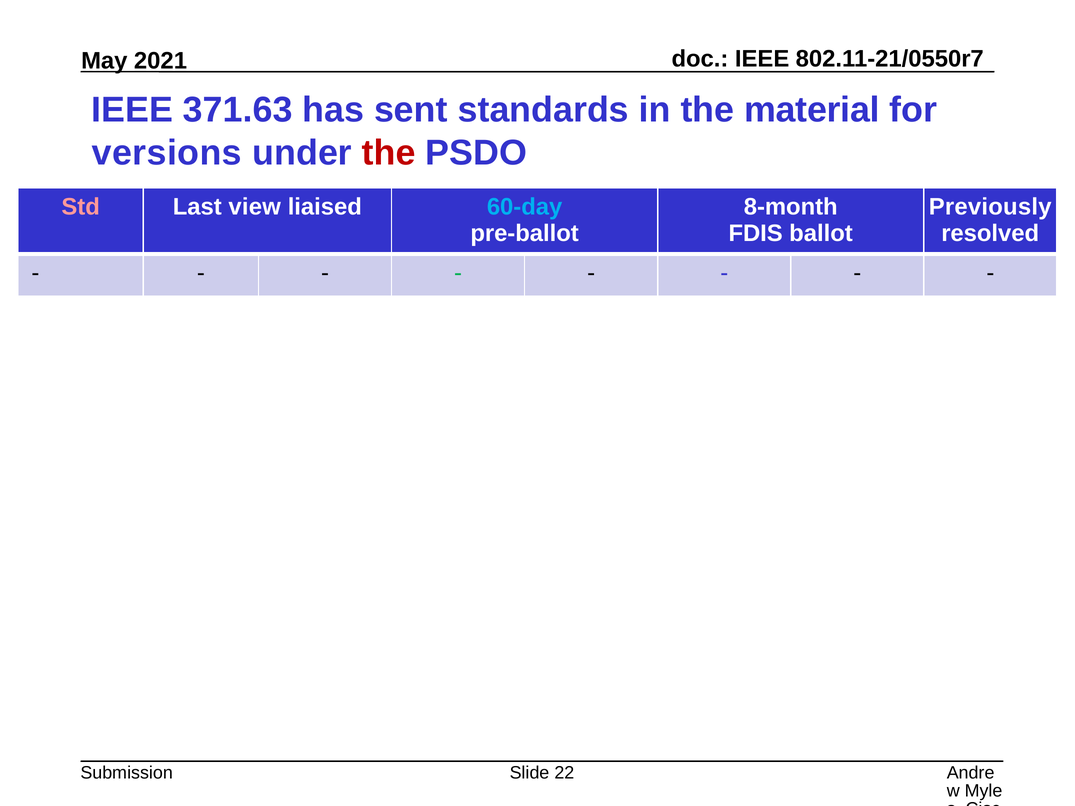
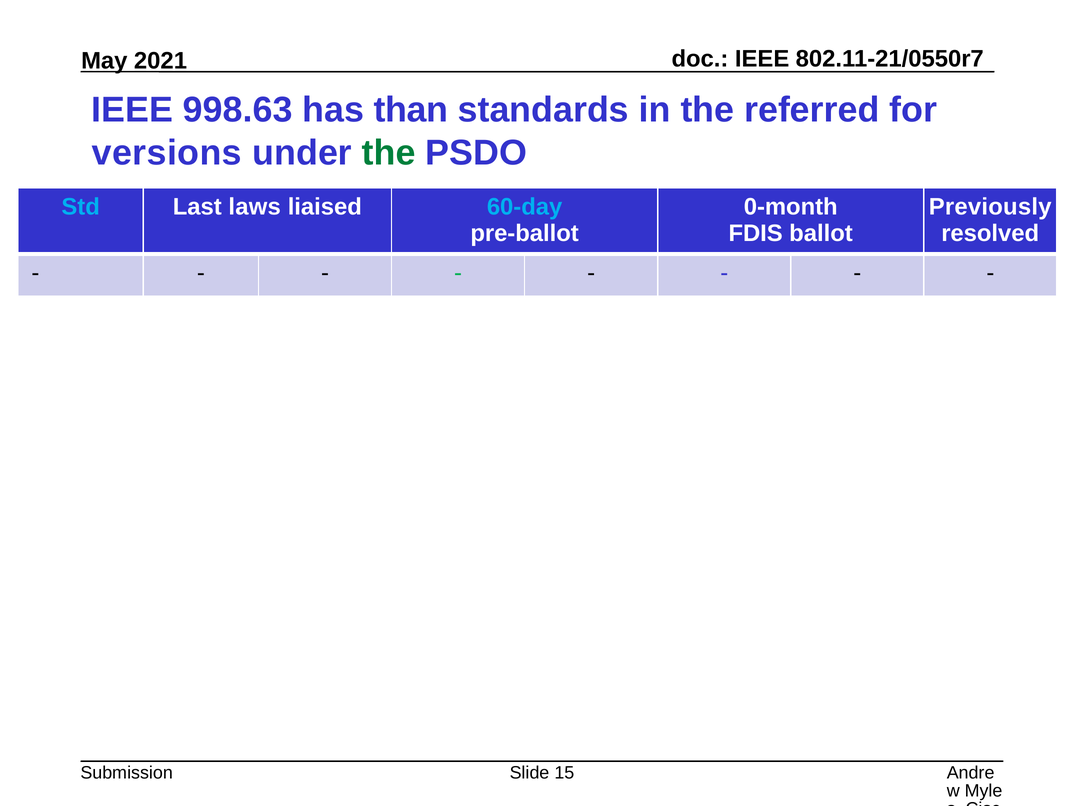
371.63: 371.63 -> 998.63 (238, 110)
sent: sent -> than (411, 110)
material: material -> referred (812, 110)
the colour: red -> green (389, 153)
Std colour: pink -> light blue (81, 207)
view: view -> laws (255, 207)
8-month: 8-month -> 0-month (791, 207)
22: 22 -> 15 (564, 773)
